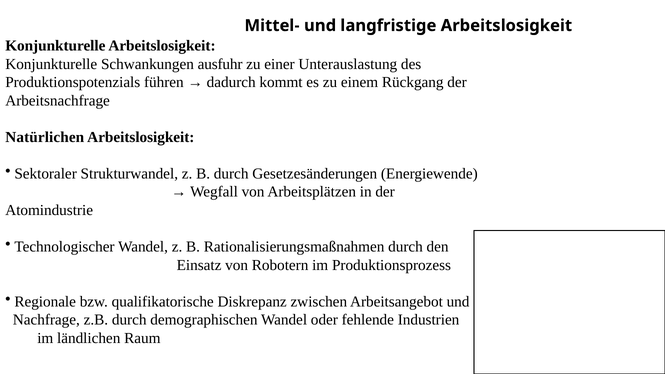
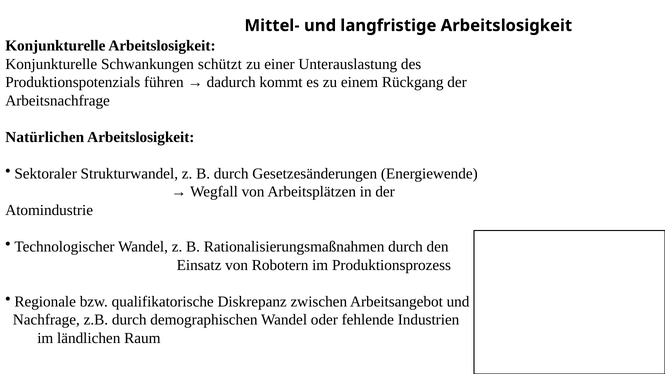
ausfuhr: ausfuhr -> schützt (220, 64)
